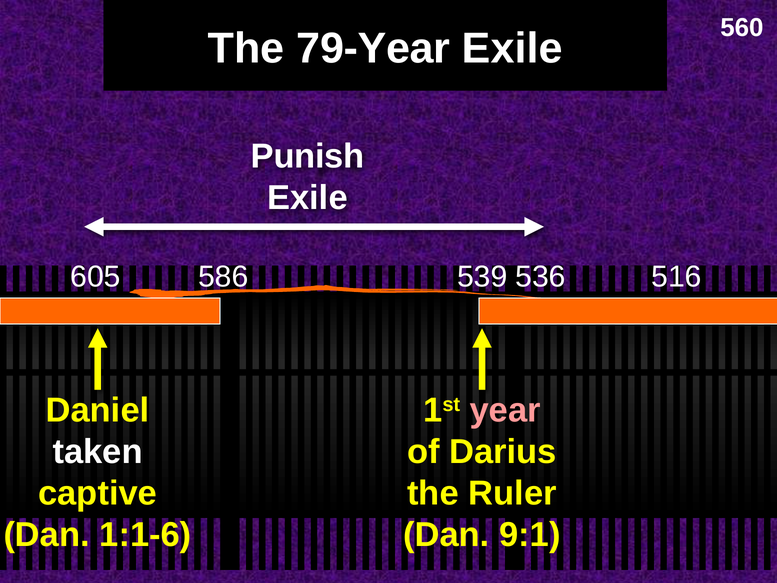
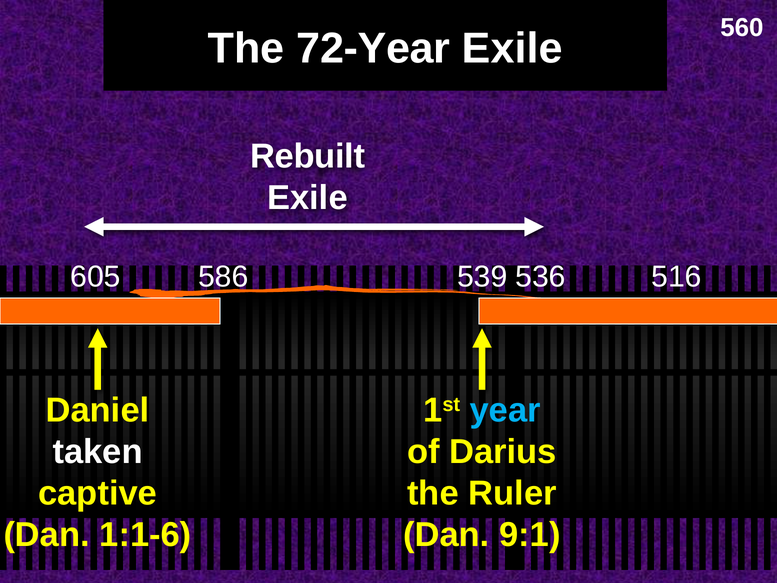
79-Year: 79-Year -> 72-Year (373, 48)
Punish: Punish -> Rebuilt (308, 156)
year colour: pink -> light blue (505, 410)
